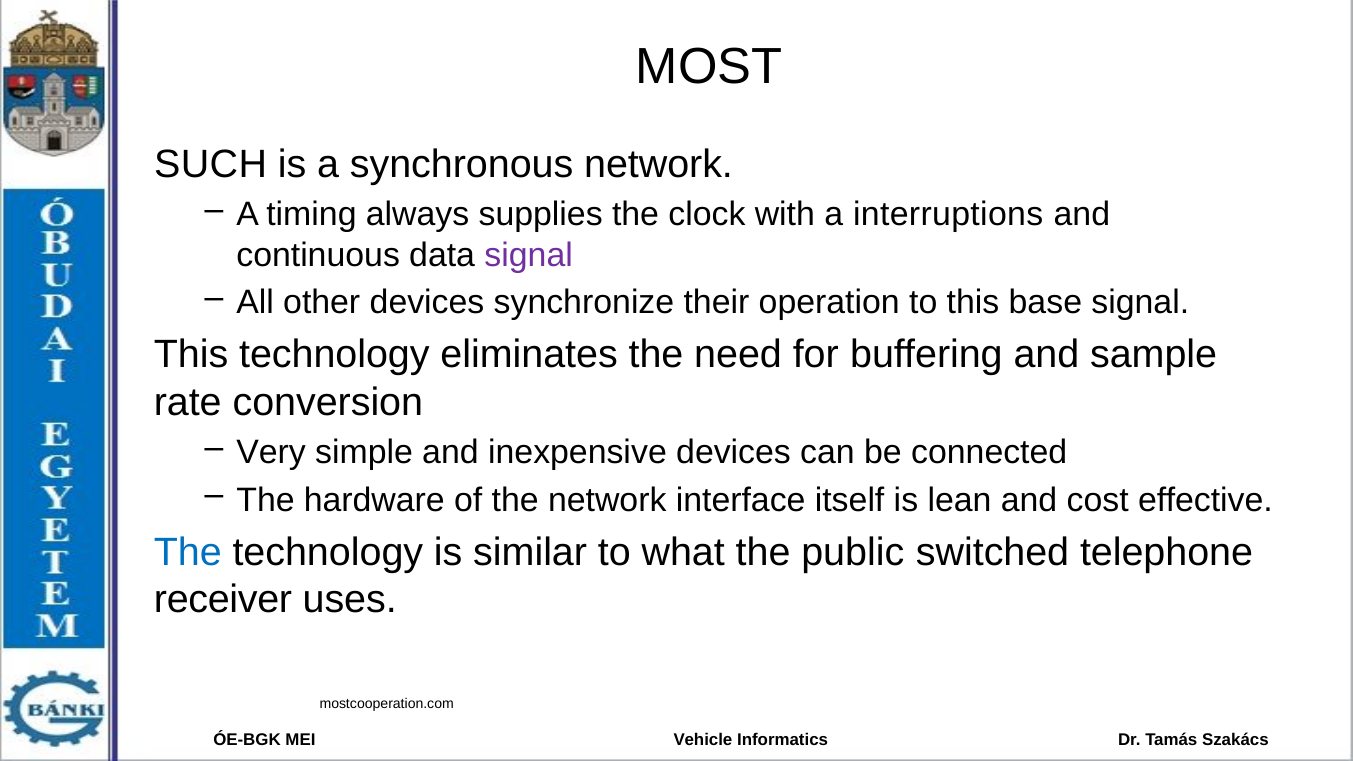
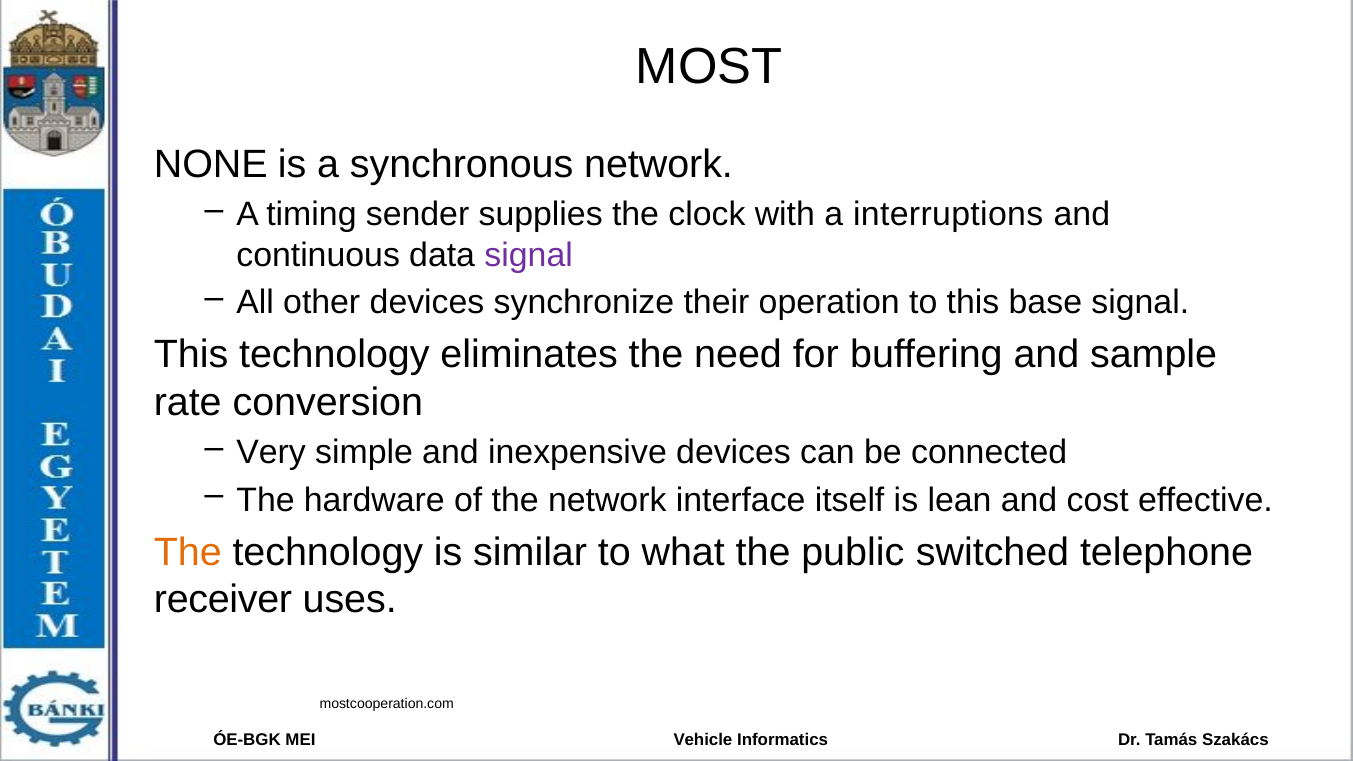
SUCH: SUCH -> NONE (211, 164)
always: always -> sender (418, 215)
The colour: blue -> orange (188, 552)
